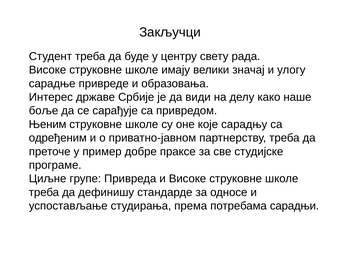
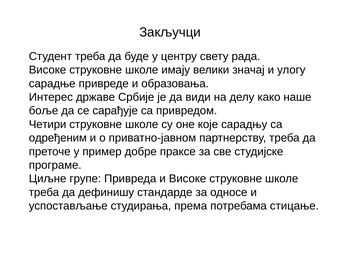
Њеним: Њеним -> Четири (48, 124)
сарадњи: сарадњи -> стицање (294, 206)
